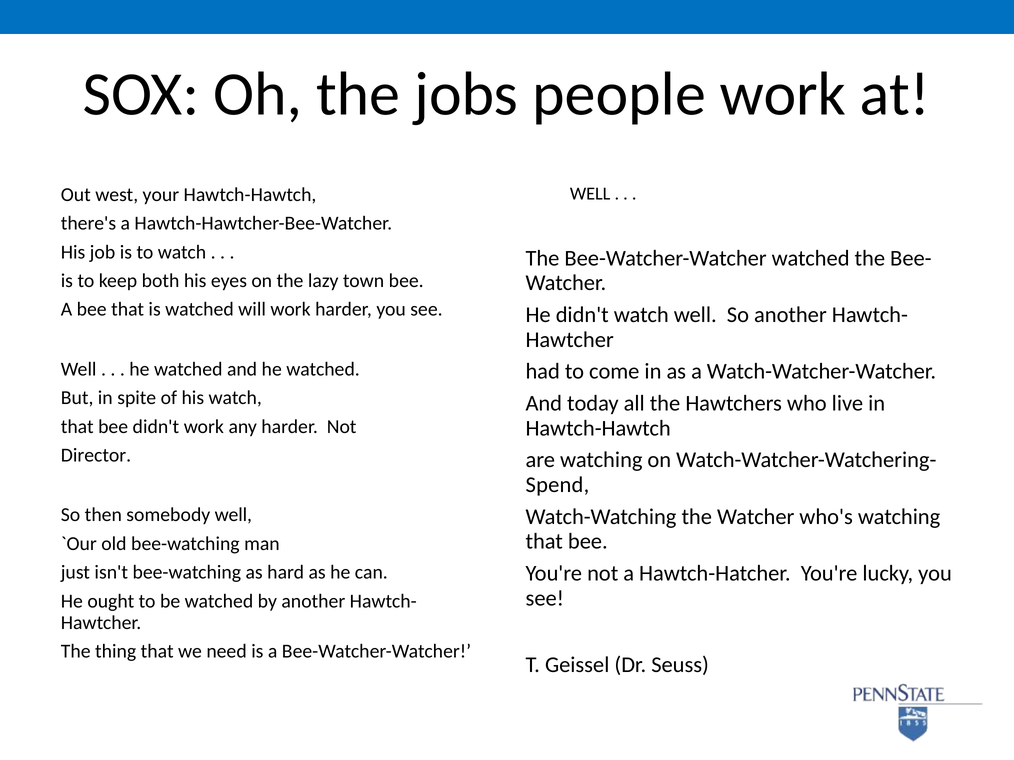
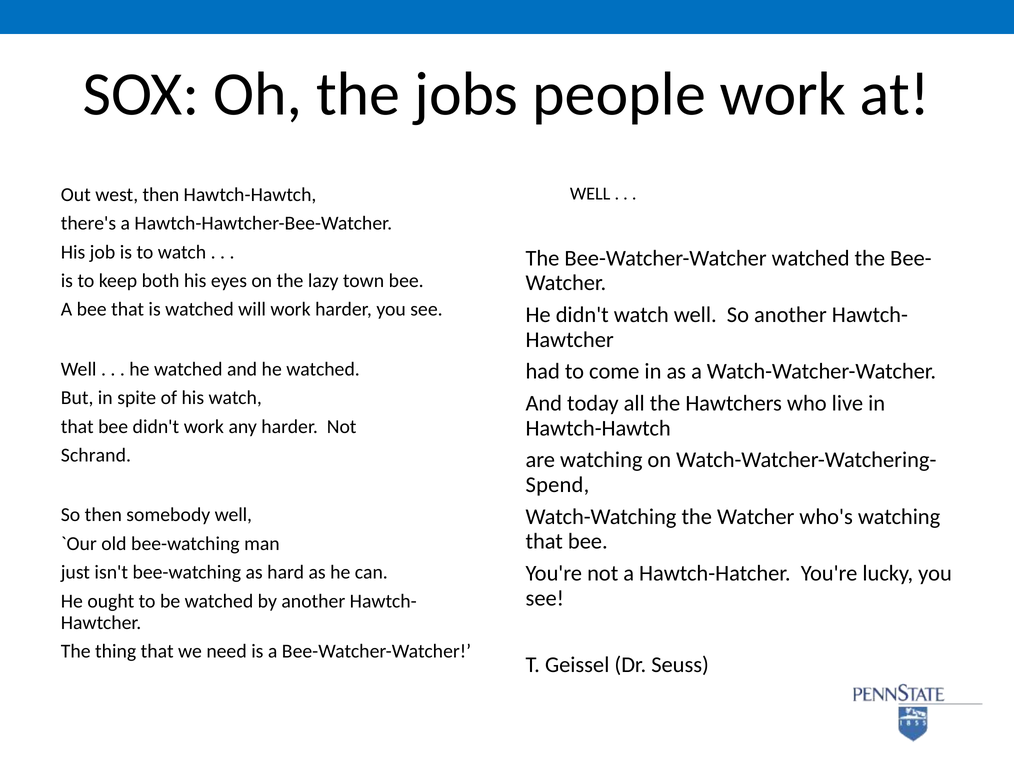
west your: your -> then (161, 195)
Director: Director -> Schrand (96, 456)
